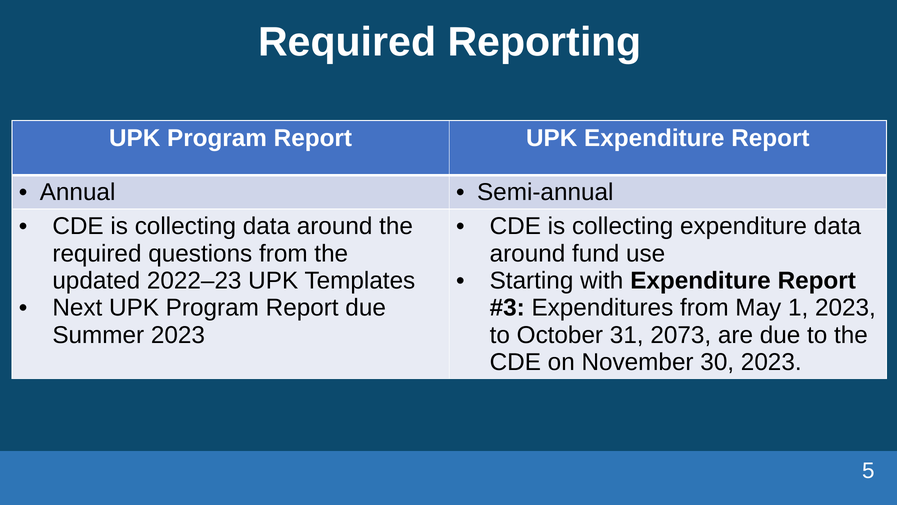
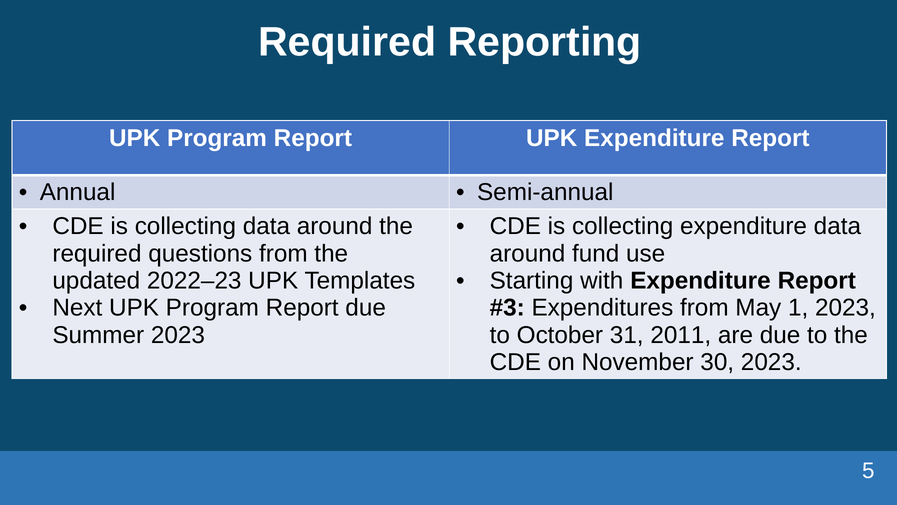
2073: 2073 -> 2011 (681, 335)
